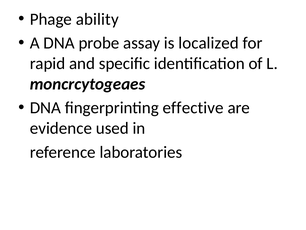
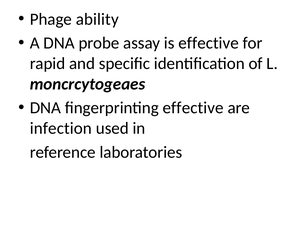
is localized: localized -> effective (209, 43)
evidence: evidence -> infection (61, 128)
